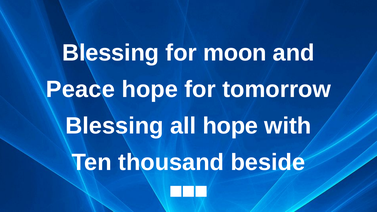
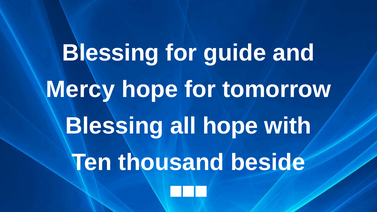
moon: moon -> guide (235, 53)
Peace: Peace -> Mercy (80, 89)
